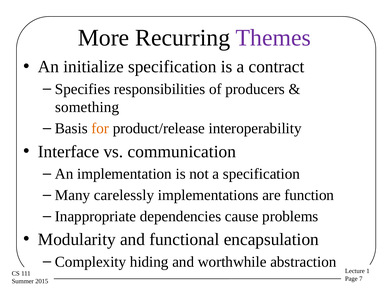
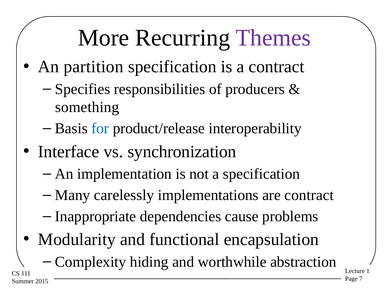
initialize: initialize -> partition (94, 67)
for colour: orange -> blue (100, 128)
communication: communication -> synchronization (182, 151)
are function: function -> contract (309, 195)
